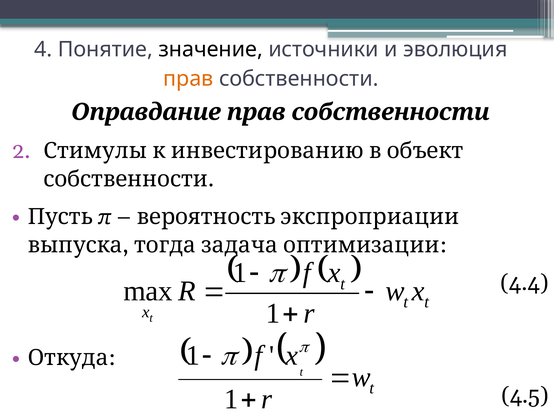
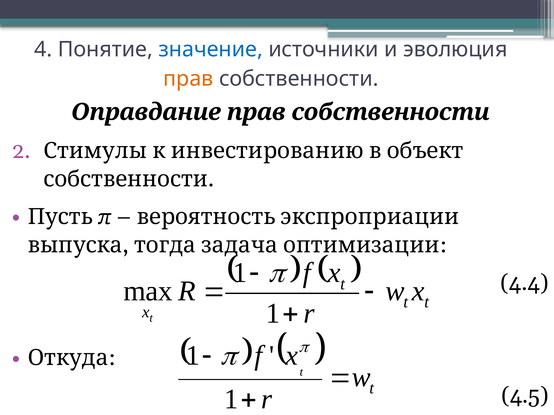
значение colour: black -> blue (211, 49)
